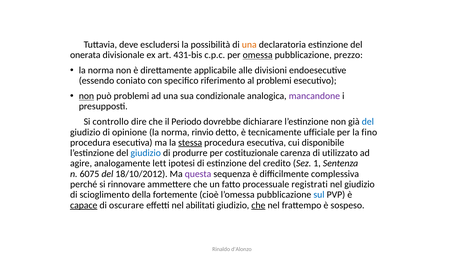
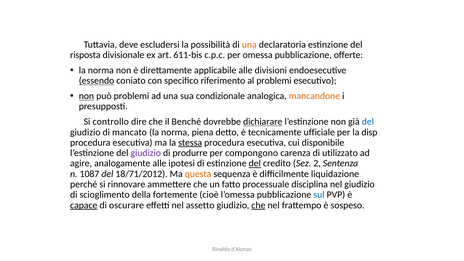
onerata: onerata -> risposta (85, 55)
431-bis: 431-bis -> 611-bis (188, 55)
omessa underline: present -> none (258, 55)
prezzo: prezzo -> offerte (348, 55)
essendo underline: none -> present (97, 81)
mancandone colour: purple -> orange (314, 96)
Periodo: Periodo -> Benché (186, 122)
dichiarare underline: none -> present (263, 122)
opinione: opinione -> mancato (130, 132)
rinvio: rinvio -> piena (203, 132)
fino: fino -> disp (369, 132)
giudizio colour: blue -> purple (146, 153)
costituzionale: costituzionale -> compongono (252, 153)
analogamente lett: lett -> alle (159, 163)
del underline: none -> present (255, 163)
1: 1 -> 2 (317, 163)
6075: 6075 -> 1087 (89, 174)
18/10/2012: 18/10/2012 -> 18/71/2012 (141, 174)
questa colour: purple -> orange (198, 174)
complessiva: complessiva -> liquidazione (335, 174)
registrati: registrati -> disciplina (310, 184)
abilitati: abilitati -> assetto (200, 205)
